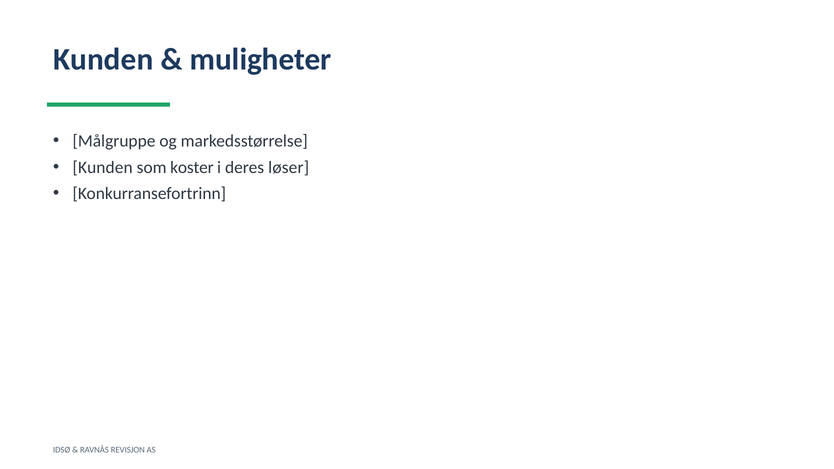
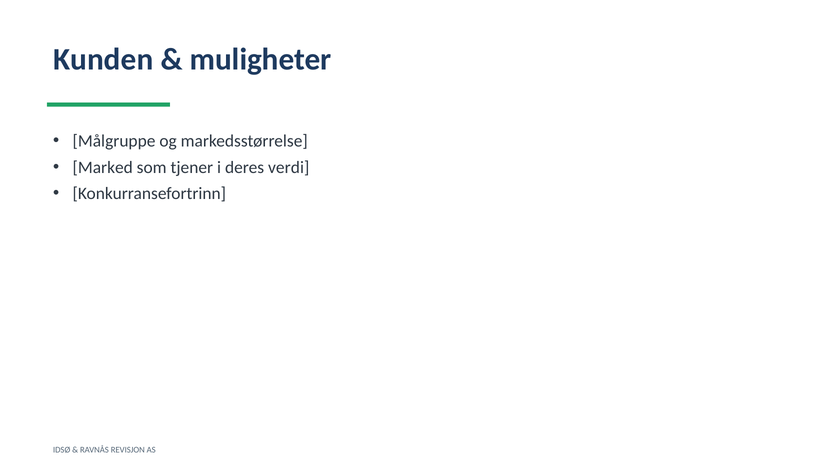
Kunden: Kunden -> Marked (103, 167)
koster: koster -> tjener (192, 167)
løser: løser -> verdi (289, 167)
